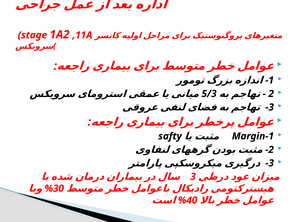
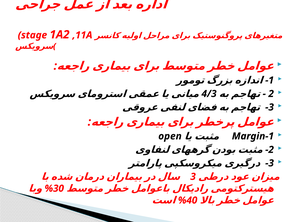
5/3: 5/3 -> 4/3 (209, 94)
safty: safty -> open (170, 136)
